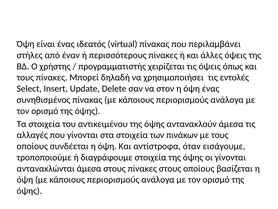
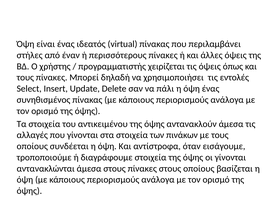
στον: στον -> πάλι (165, 88)
